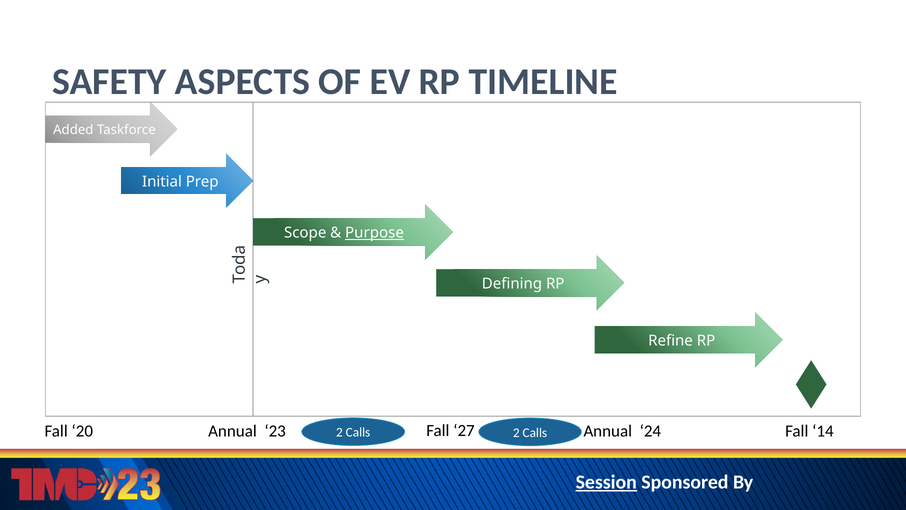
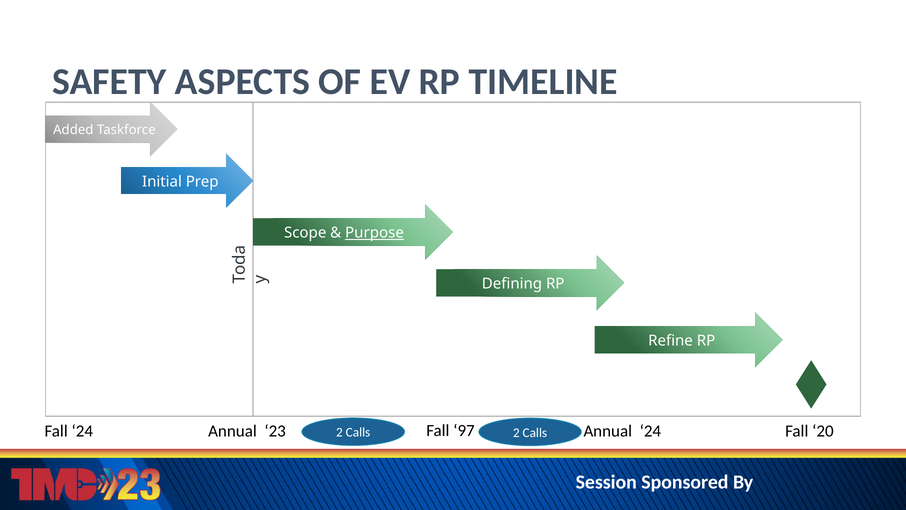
Fall 20: 20 -> 24 (82, 431)
27: 27 -> 97 (464, 431)
14: 14 -> 20 (823, 431)
Session underline: present -> none (606, 482)
